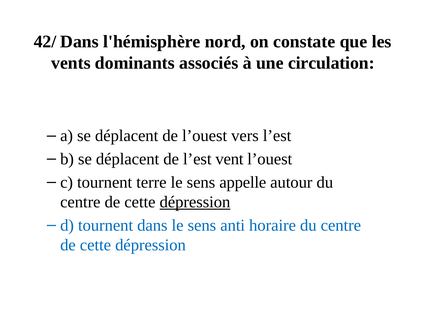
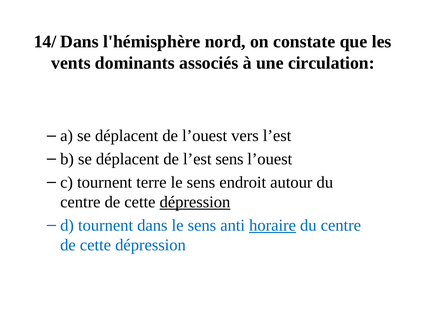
42/: 42/ -> 14/ (45, 42)
l’est vent: vent -> sens (229, 159)
appelle: appelle -> endroit (243, 183)
horaire underline: none -> present (273, 226)
